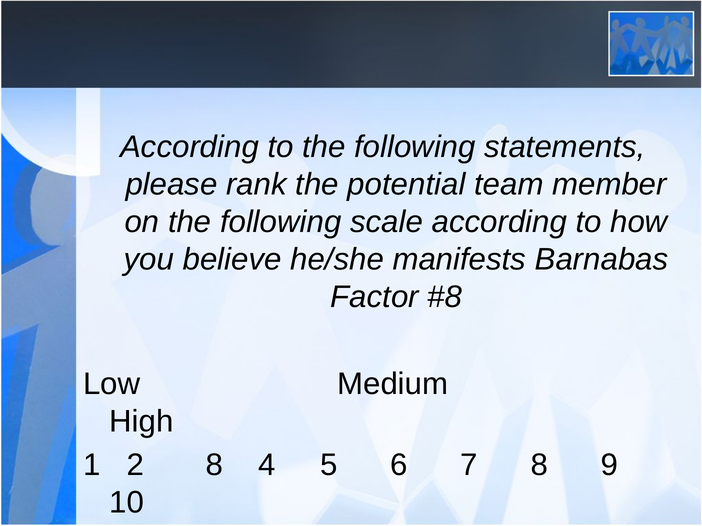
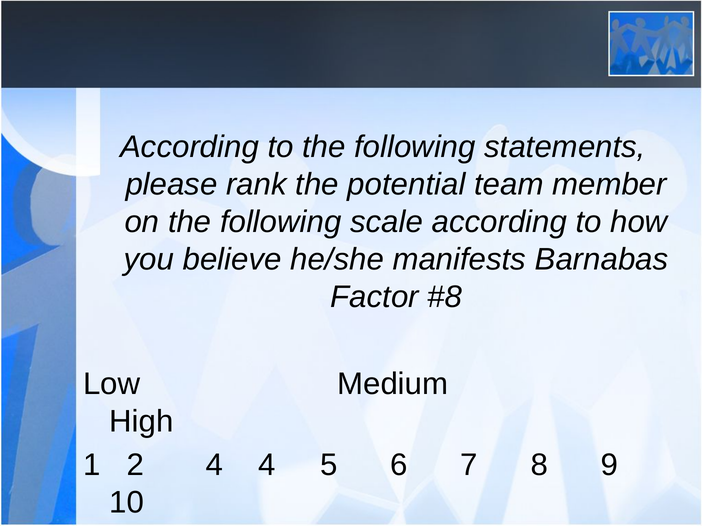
2 8: 8 -> 4 (214, 466)
